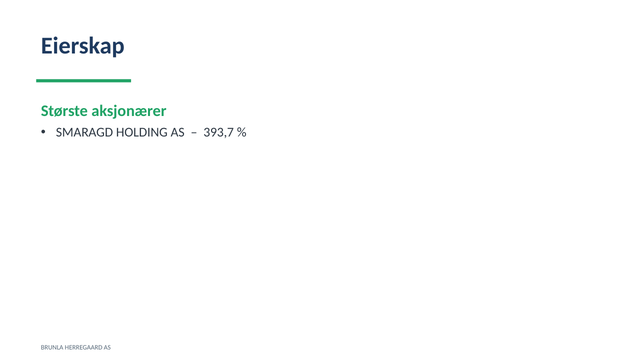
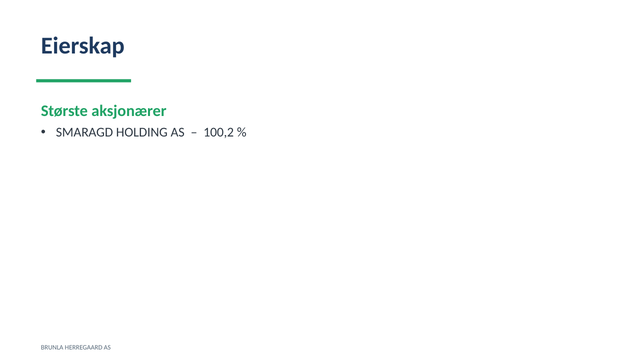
393,7: 393,7 -> 100,2 (219, 132)
